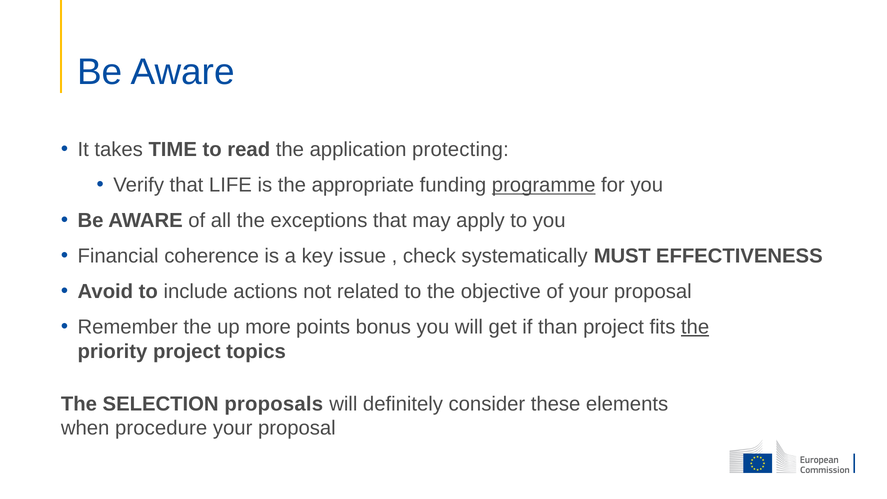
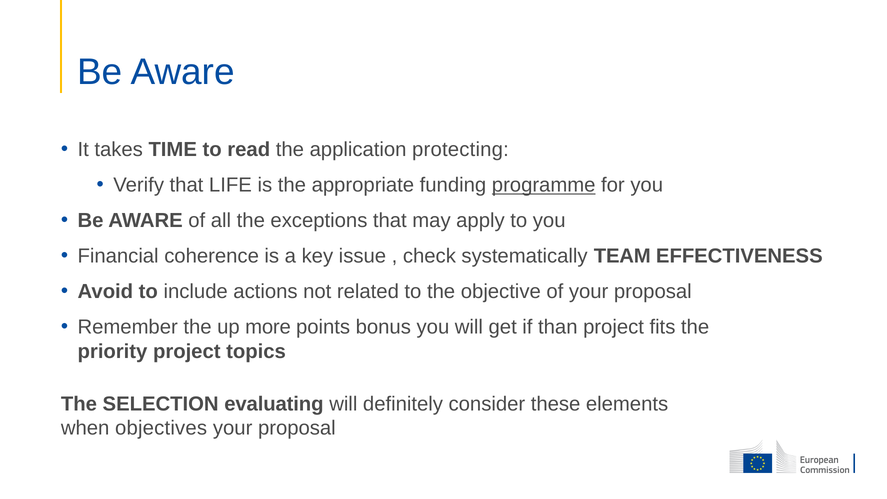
MUST: MUST -> TEAM (622, 256)
the underline: present -> none (695, 327)
proposals: proposals -> evaluating (274, 404)
procedure: procedure -> objectives (161, 428)
